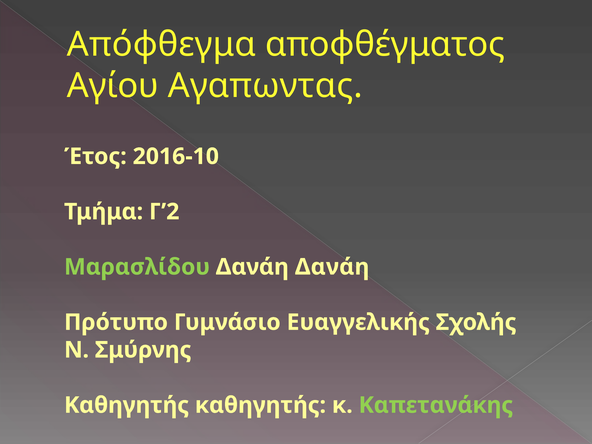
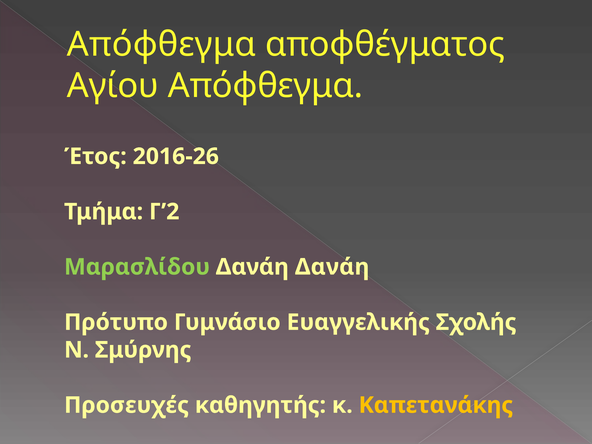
Αγίου Αγαπωντας: Αγαπωντας -> Απόφθεγμα (265, 86)
2016-10: 2016-10 -> 2016-26 (176, 156)
Καθηγητής: Καθηγητής -> Προσευχές (126, 405)
Καπετανάκης colour: light green -> yellow (436, 405)
